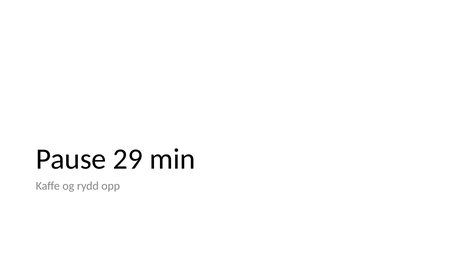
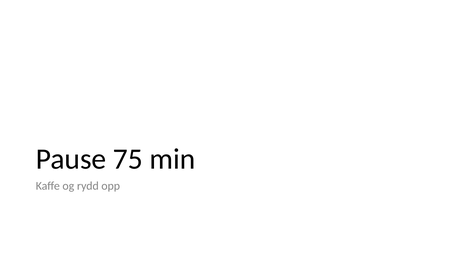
29: 29 -> 75 (128, 159)
